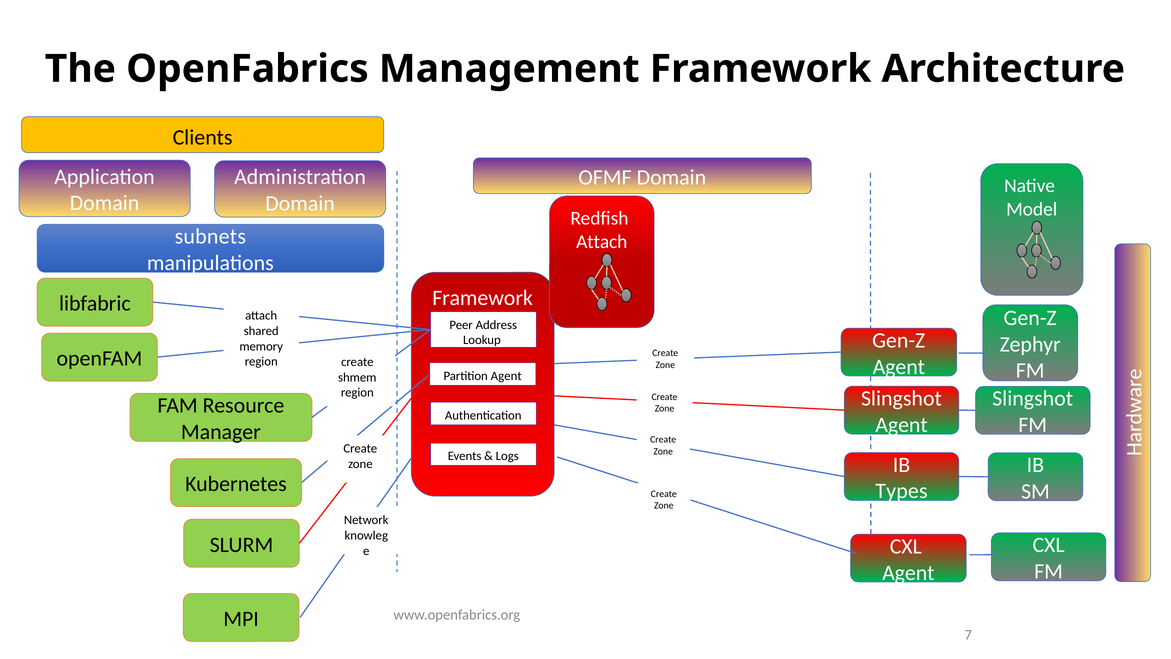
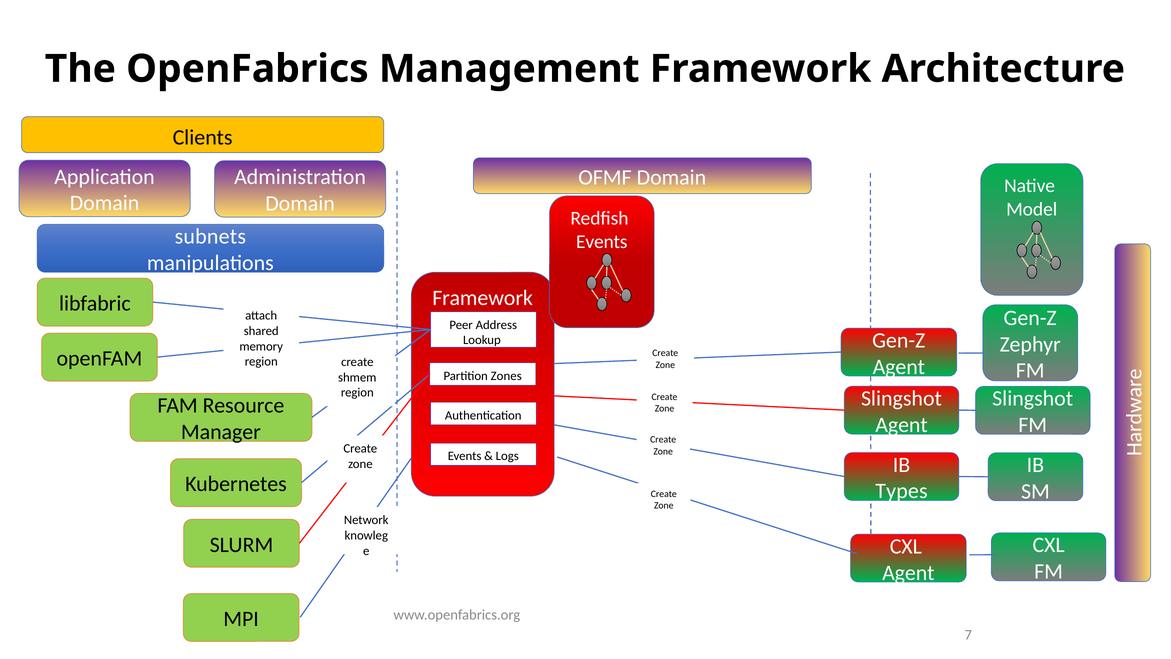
Attach: Attach -> Events (602, 242)
Partition Agent: Agent -> Zones (506, 376)
